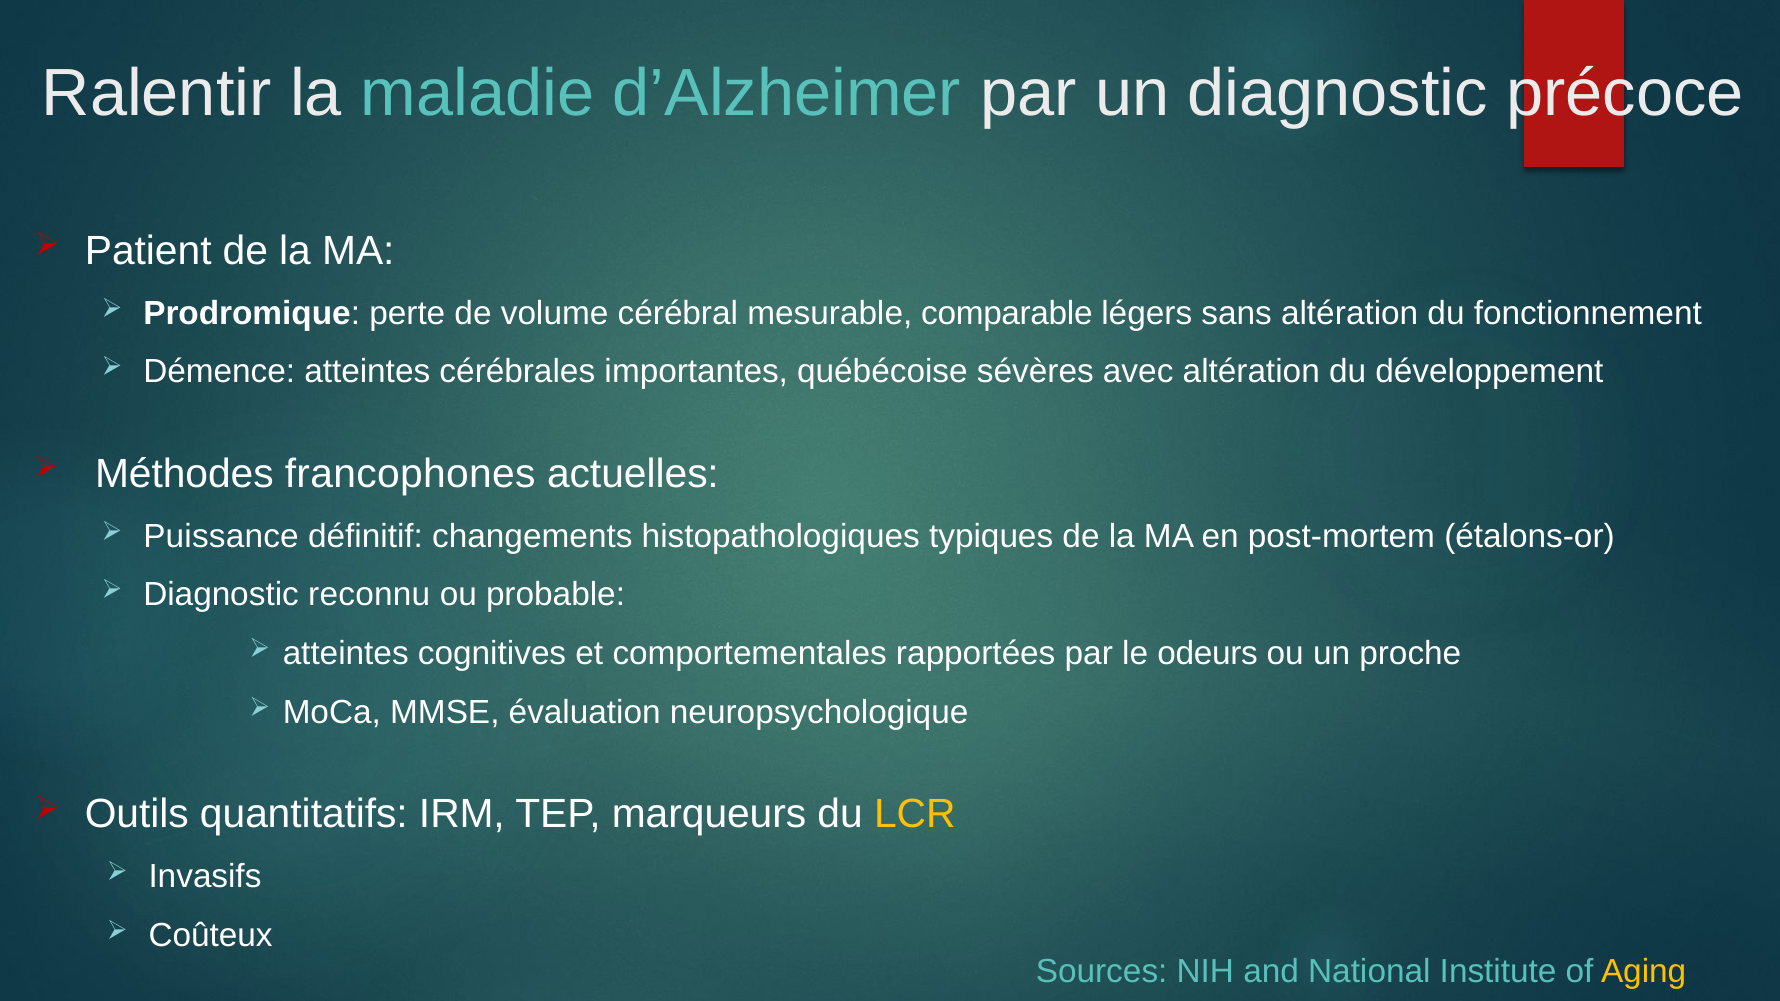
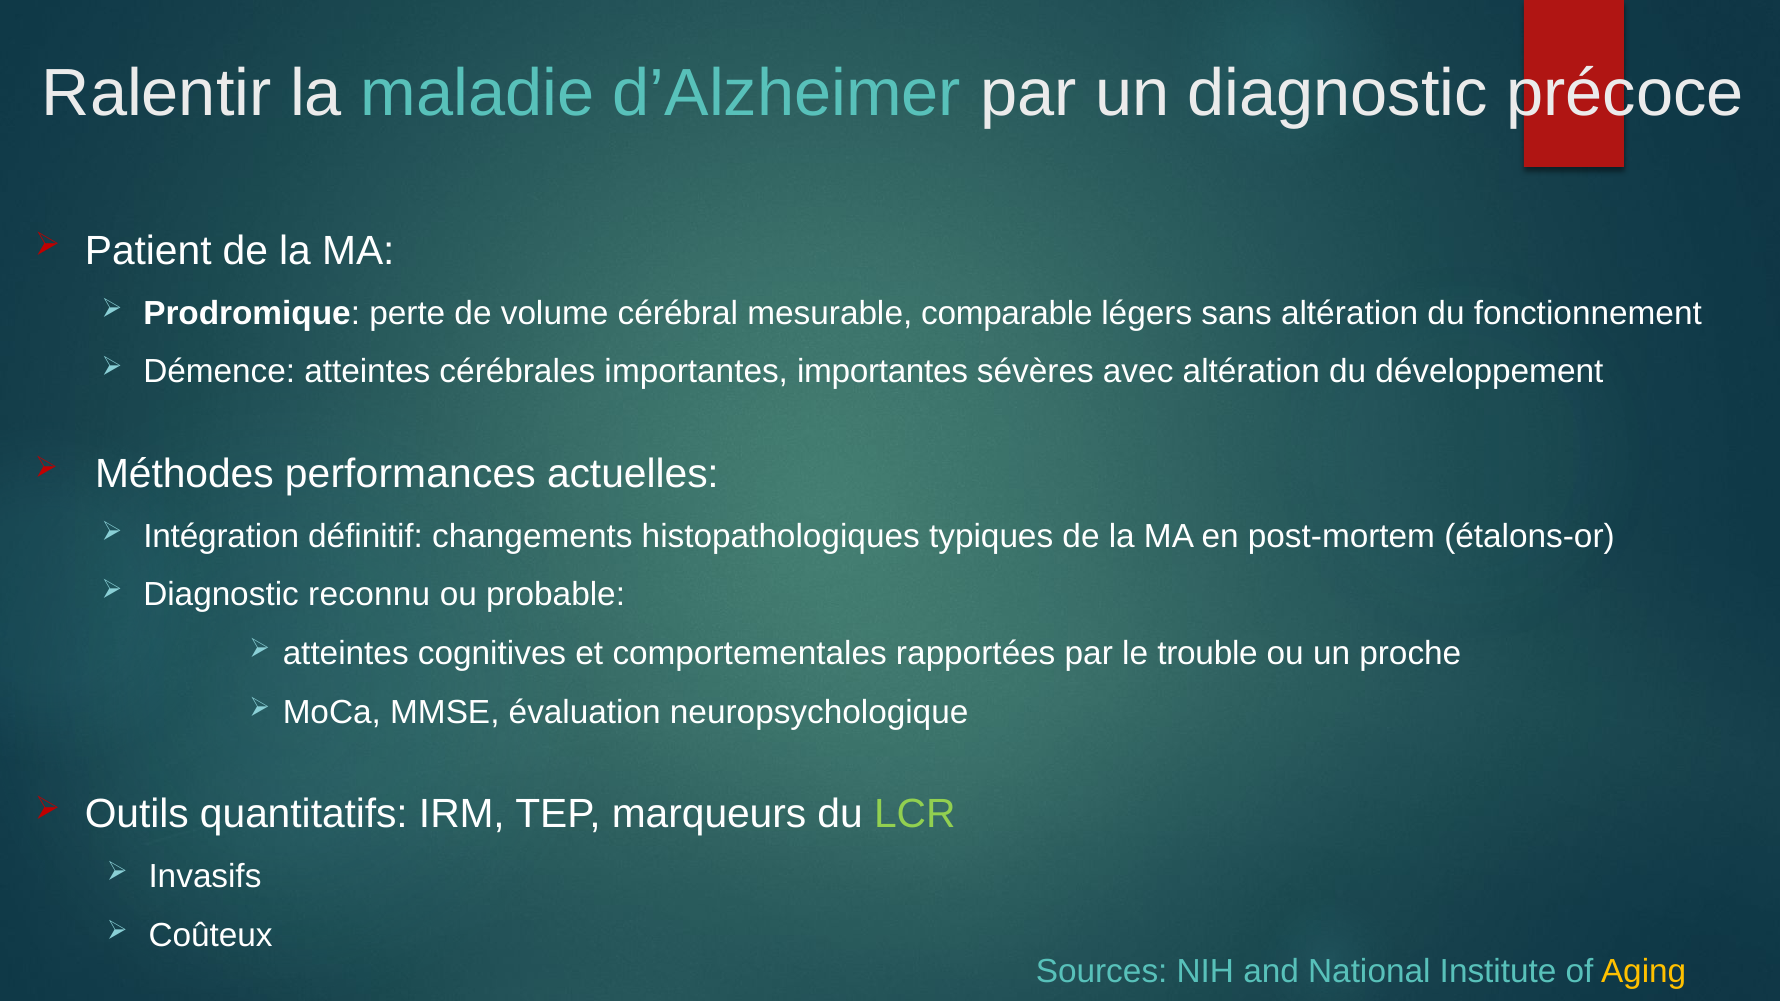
importantes québécoise: québécoise -> importantes (883, 372)
francophones: francophones -> performances (410, 474)
Puissance: Puissance -> Intégration (221, 536)
odeurs: odeurs -> trouble (1208, 654)
LCR colour: yellow -> light green (915, 814)
